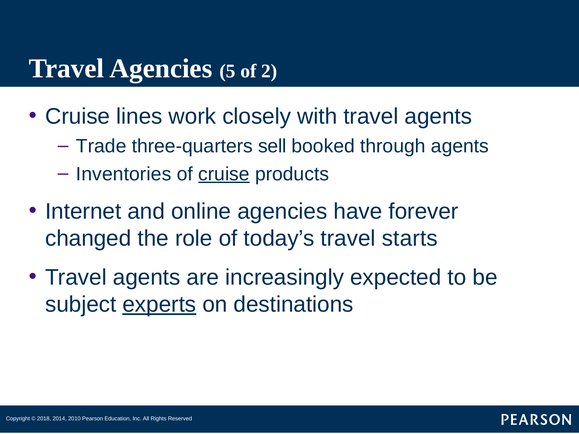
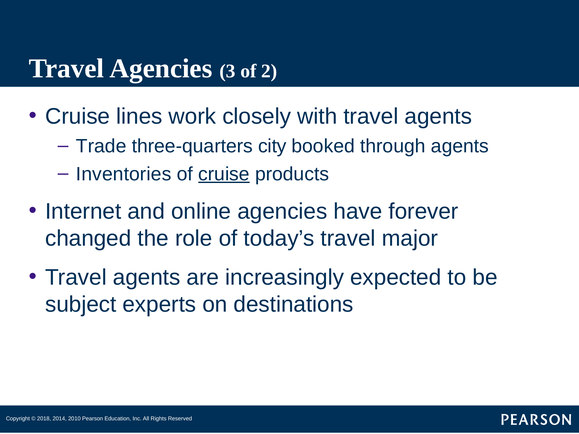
5: 5 -> 3 (228, 71)
sell: sell -> city (272, 146)
starts: starts -> major (410, 239)
experts underline: present -> none (159, 305)
